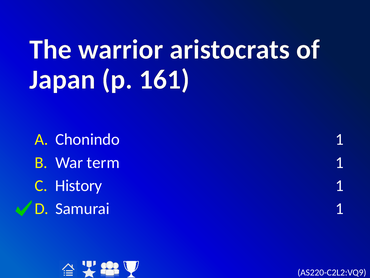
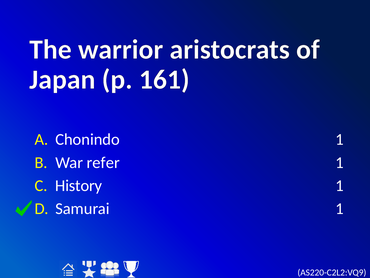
term: term -> refer (103, 162)
